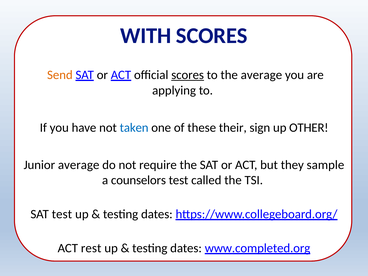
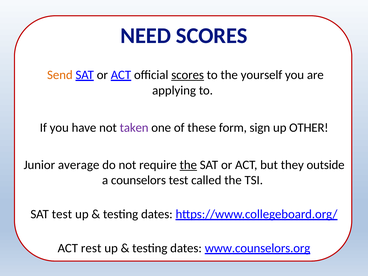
WITH: WITH -> NEED (146, 36)
the average: average -> yourself (261, 75)
taken colour: blue -> purple (134, 128)
their: their -> form (233, 128)
the underline: none -> present (188, 165)
sample: sample -> outside (326, 165)
www.completed.org: www.completed.org -> www.counselors.org (258, 248)
